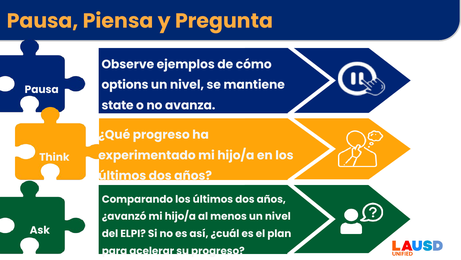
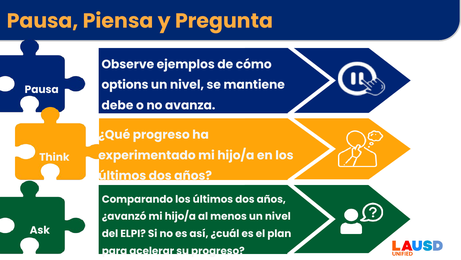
state: state -> debe (117, 105)
